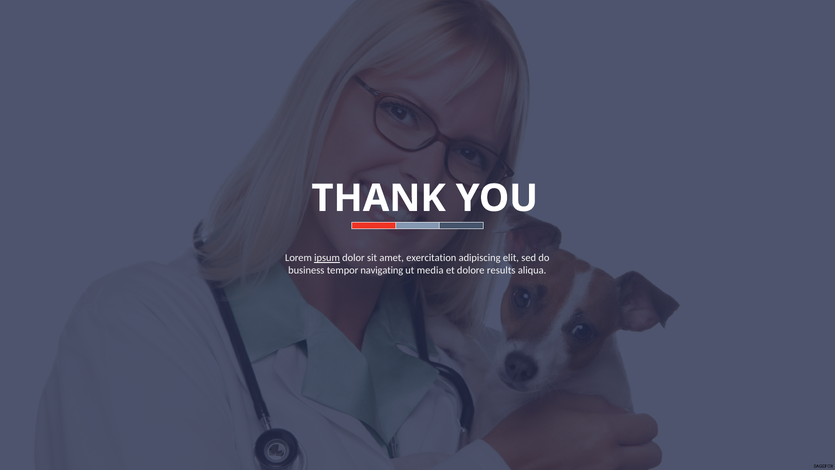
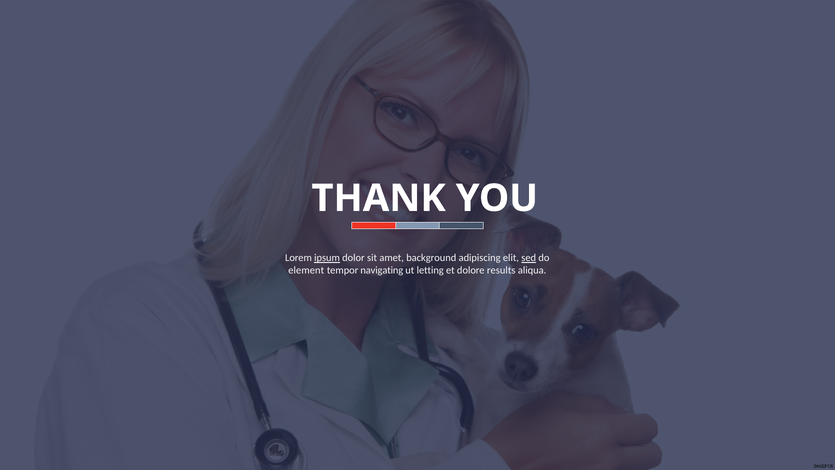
exercitation: exercitation -> background (431, 258)
sed underline: none -> present (529, 258)
business: business -> element (306, 270)
media: media -> letting (430, 270)
